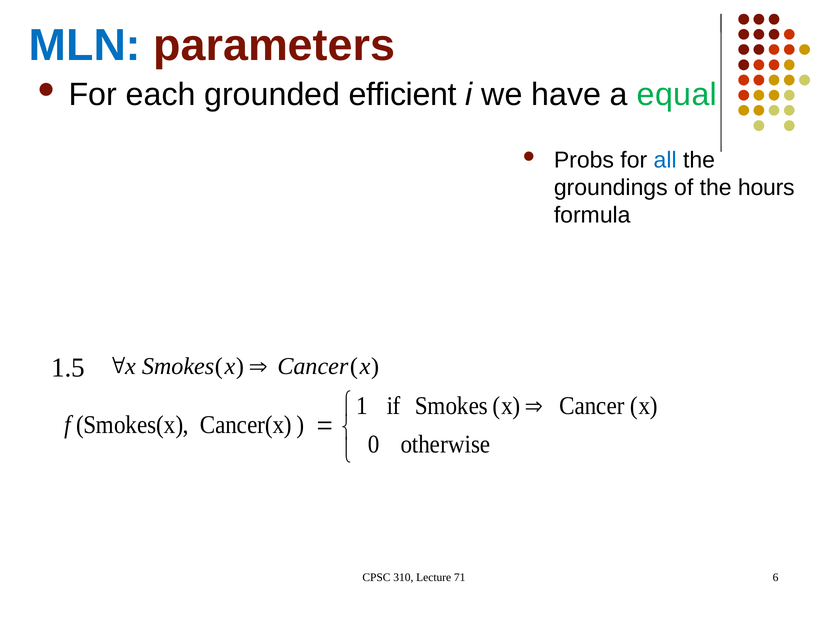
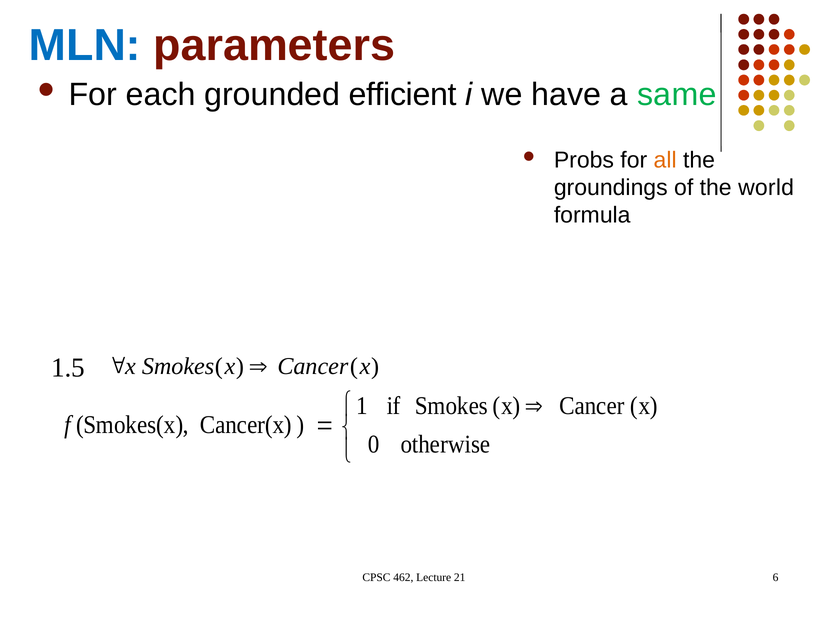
equal: equal -> same (677, 95)
all colour: blue -> orange (665, 160)
hours: hours -> world (766, 188)
310: 310 -> 462 (403, 578)
71: 71 -> 21 (460, 578)
